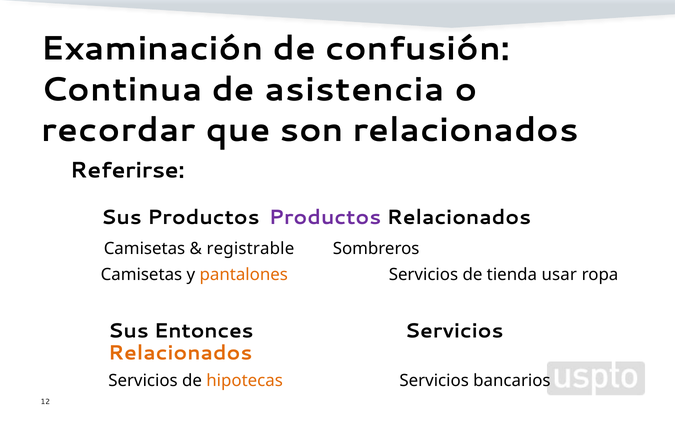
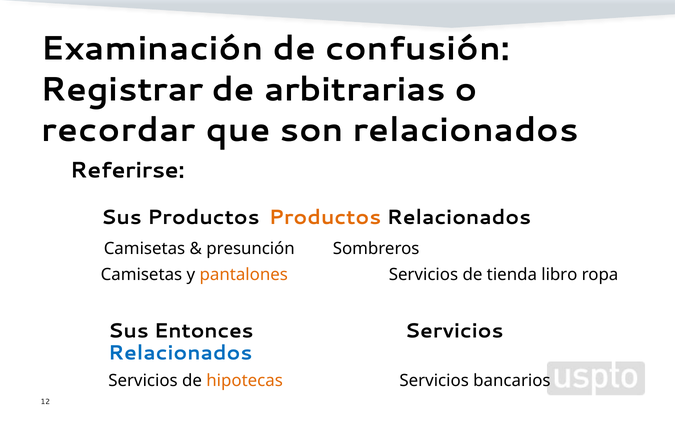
Continua: Continua -> Registrar (122, 89)
asistencia: asistencia -> arbitrarias (355, 89)
Productos colour: purple -> orange (325, 217)
registrable: registrable -> presunción (251, 248)
usar: usar -> libro (559, 275)
Relacionados colour: orange -> blue (180, 353)
